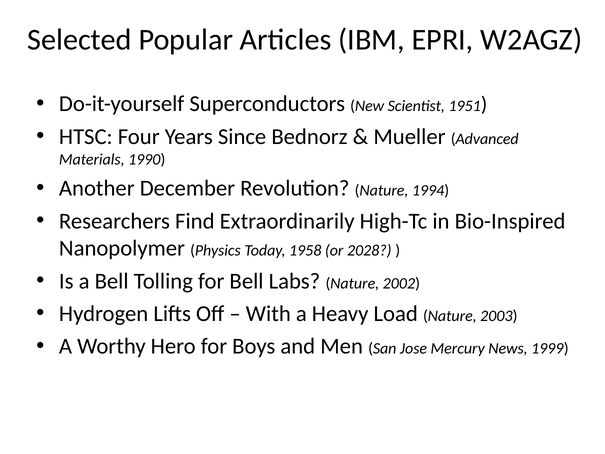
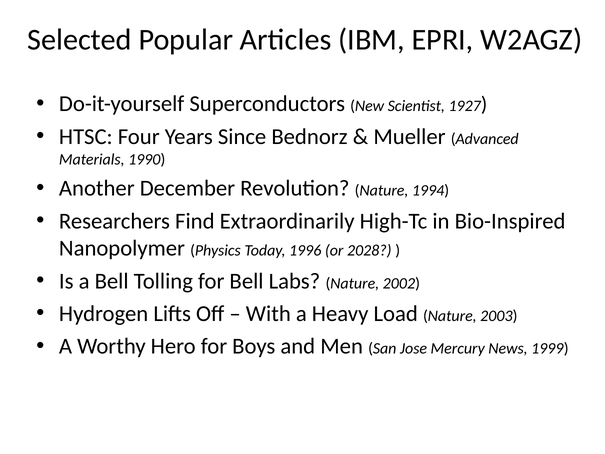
1951: 1951 -> 1927 (465, 106)
1958: 1958 -> 1996 (305, 250)
